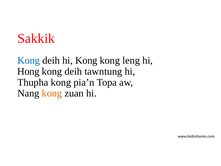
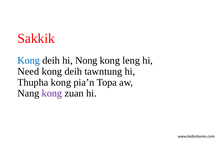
hi Kong: Kong -> Nong (86, 60)
Hong: Hong -> Need (28, 71)
kong colour: orange -> purple (52, 93)
